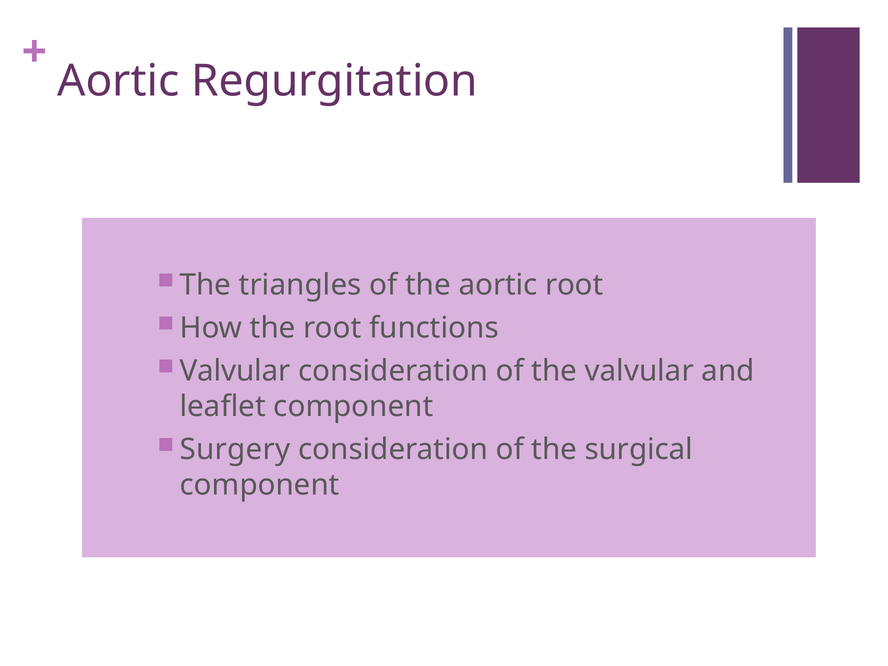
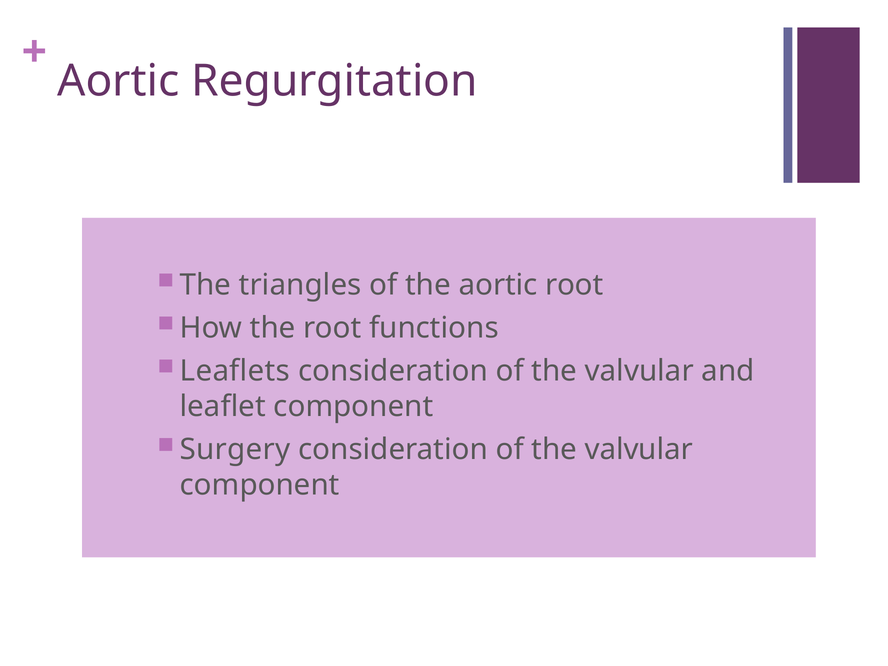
Valvular: Valvular -> Leaflets (235, 371)
surgical: surgical -> valvular (639, 449)
